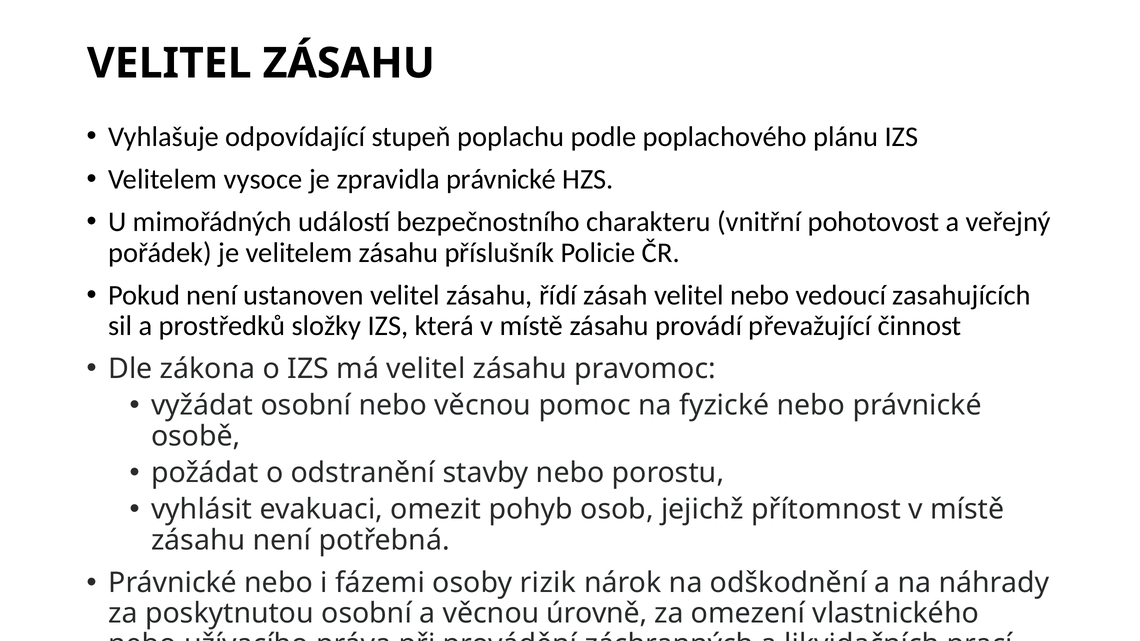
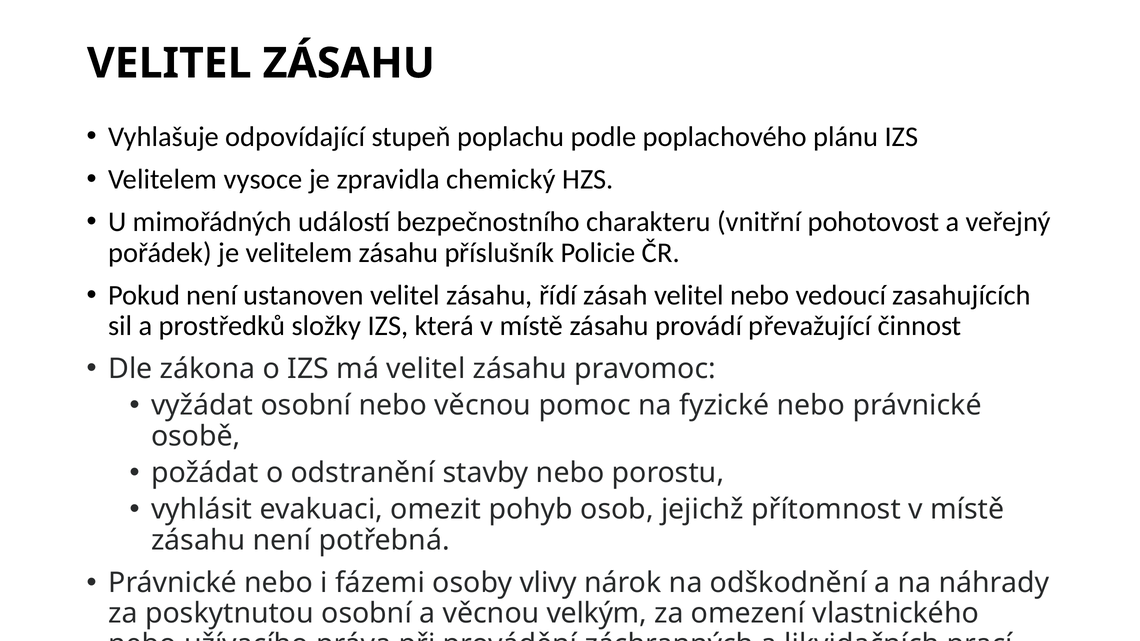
zpravidla právnické: právnické -> chemický (501, 179)
rizik: rizik -> vlivy (548, 583)
úrovně: úrovně -> velkým (597, 614)
